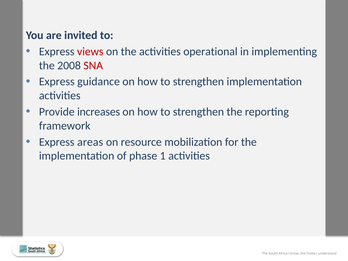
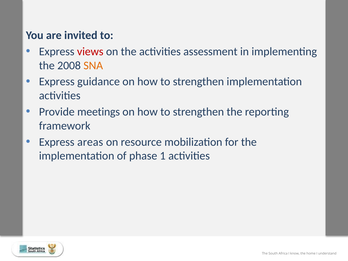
operational: operational -> assessment (210, 52)
SNA colour: red -> orange (93, 65)
increases: increases -> meetings (99, 112)
